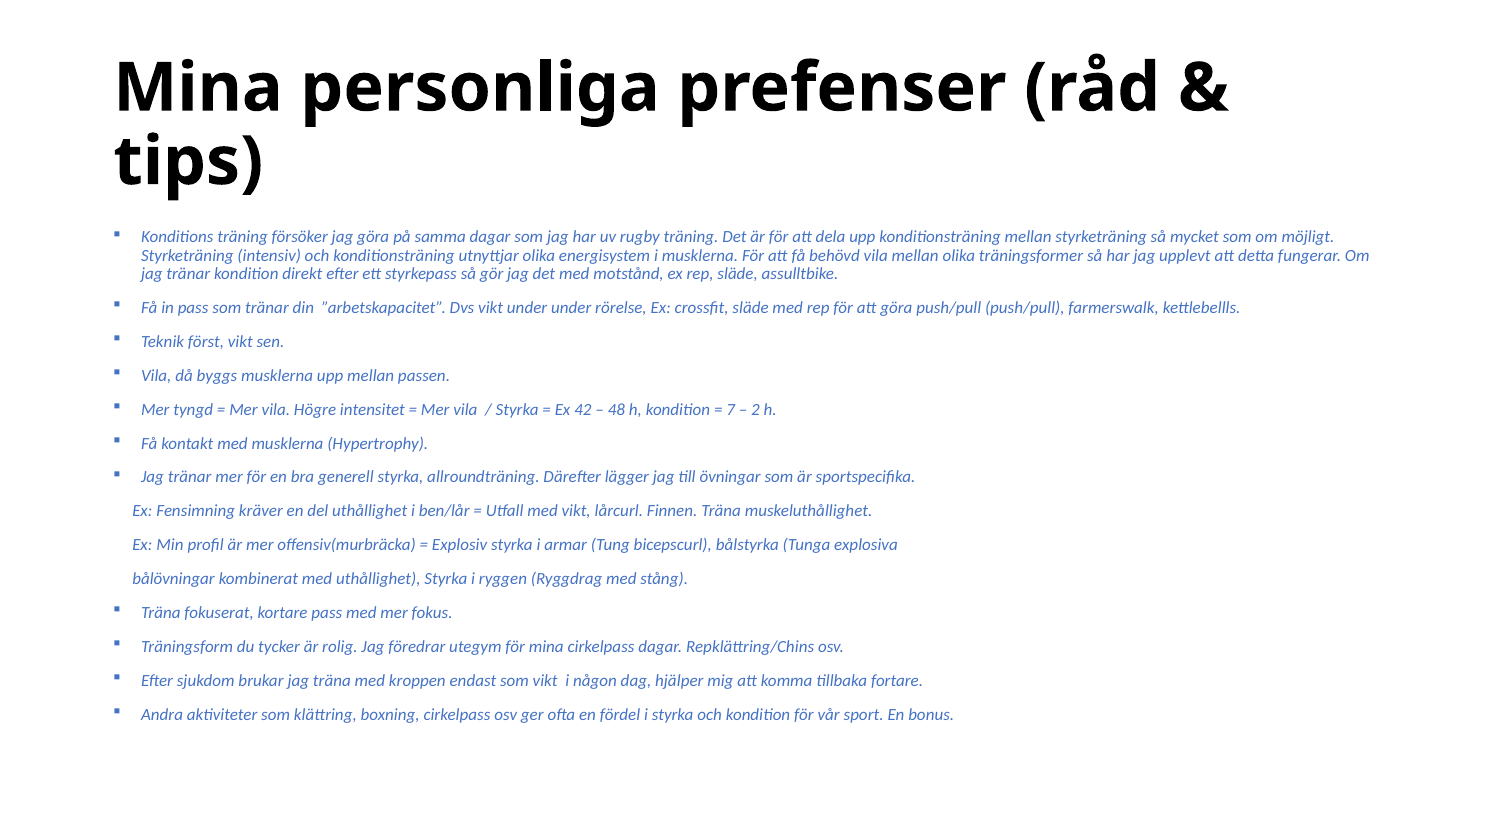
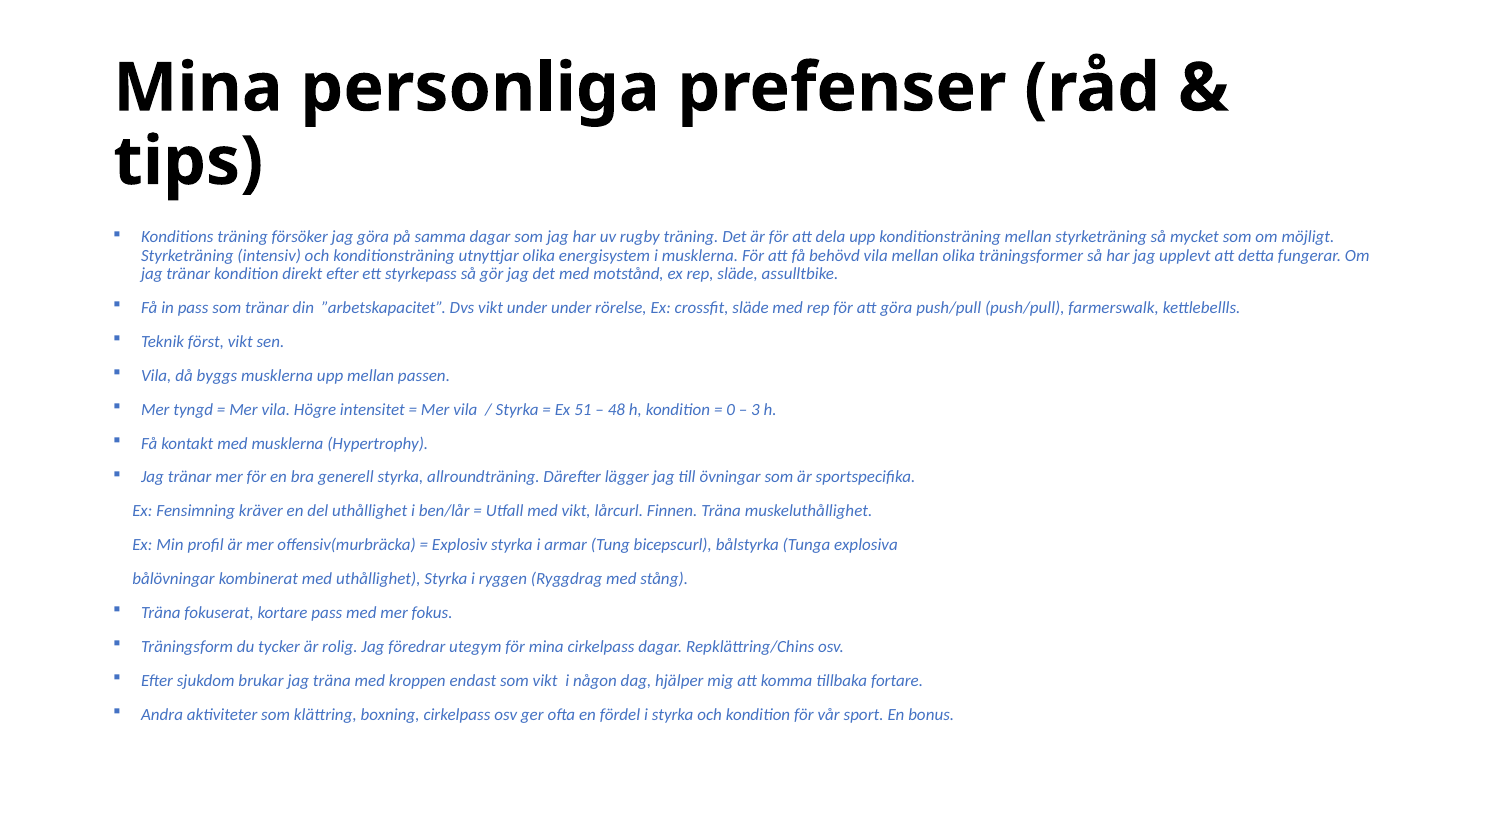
42: 42 -> 51 (583, 409)
7: 7 -> 0 (731, 409)
2: 2 -> 3 (756, 409)
